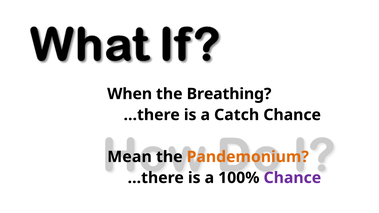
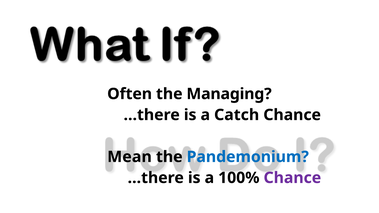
When: When -> Often (130, 94)
Breathing: Breathing -> Managing (229, 94)
Pandemonium colour: orange -> blue (248, 157)
